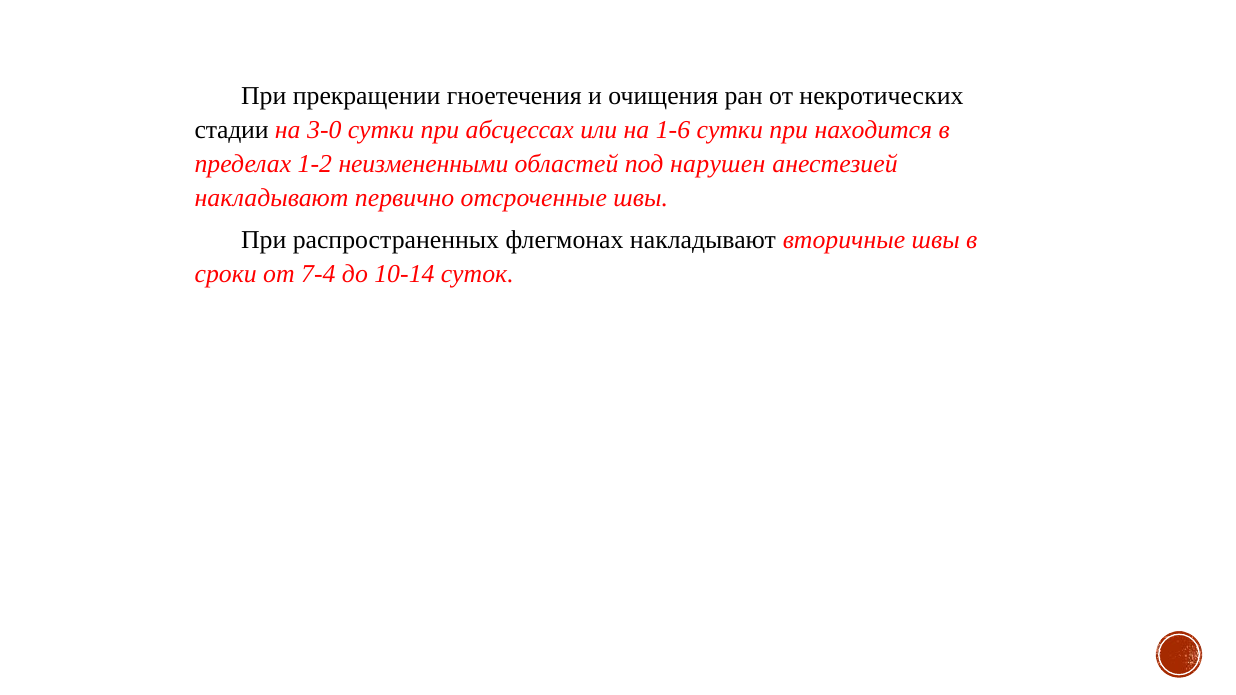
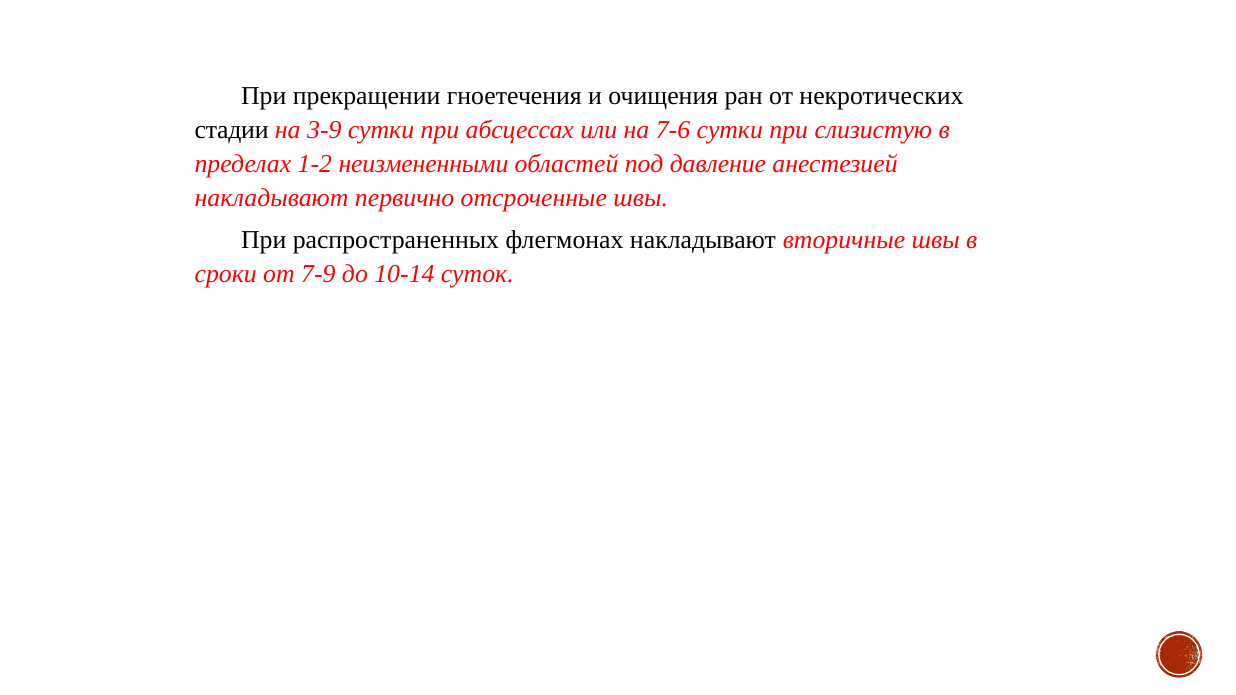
3-0: 3-0 -> 3-9 (324, 130)
1-6: 1-6 -> 7-6 (673, 130)
находится: находится -> слизистую (873, 130)
нарушен: нарушен -> давление (718, 164)
7-4: 7-4 -> 7-9 (318, 274)
